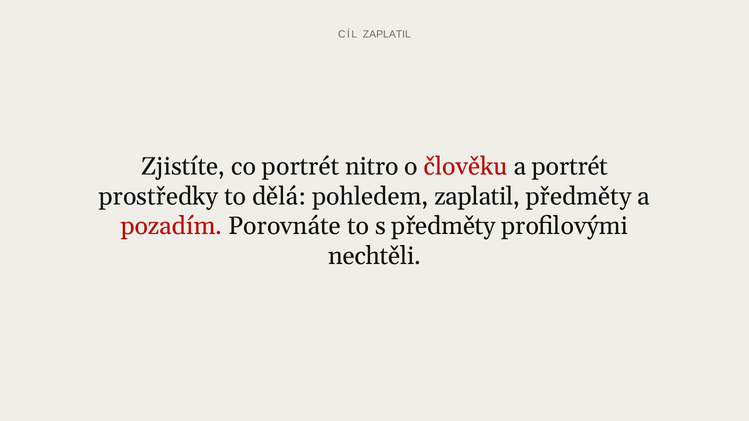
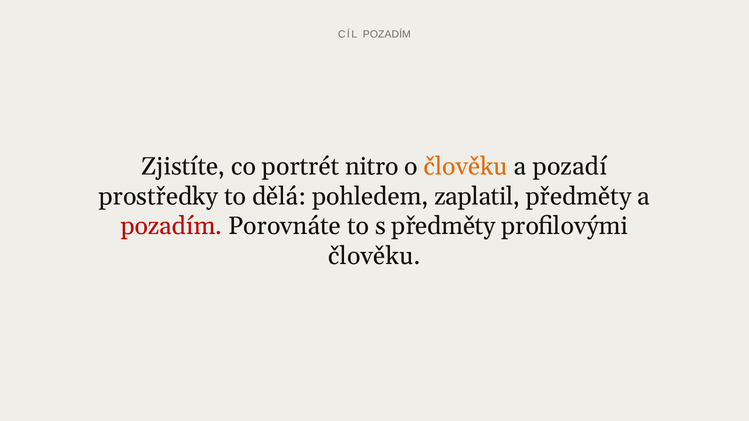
CÍL ZAPLATIL: ZAPLATIL -> POZADÍM (387, 34)
člověku colour: red -> orange (466, 167)
a portrét: portrét -> pozadí (570, 167)
nechtěli: nechtěli -> člověku (374, 256)
